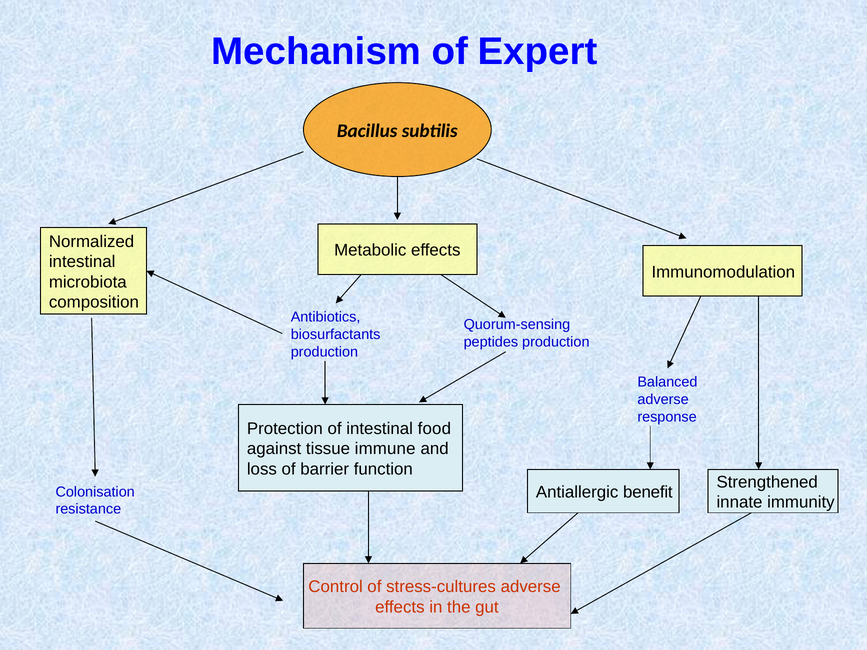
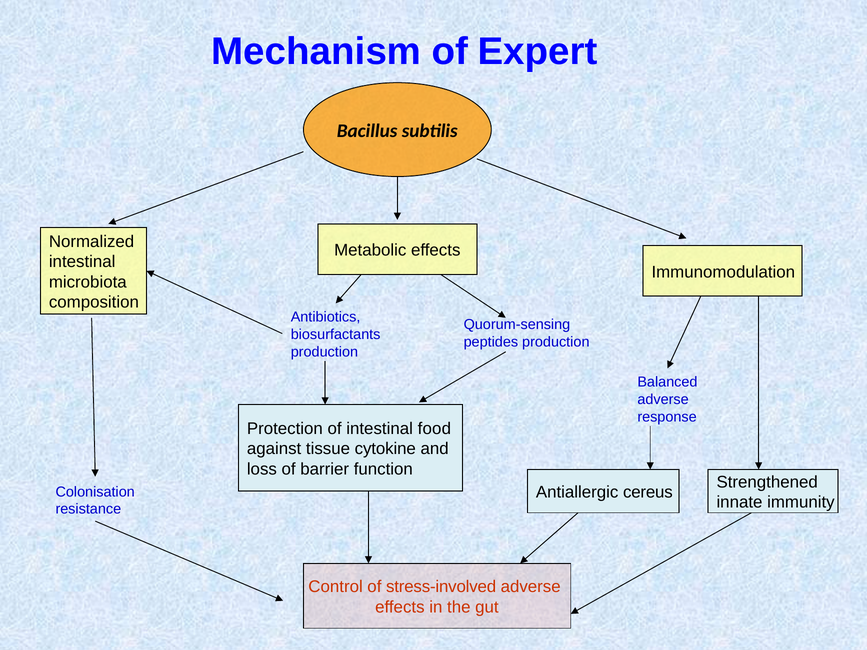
immune: immune -> cytokine (385, 449)
benefit: benefit -> cereus (648, 492)
stress-cultures: stress-cultures -> stress-involved (441, 587)
